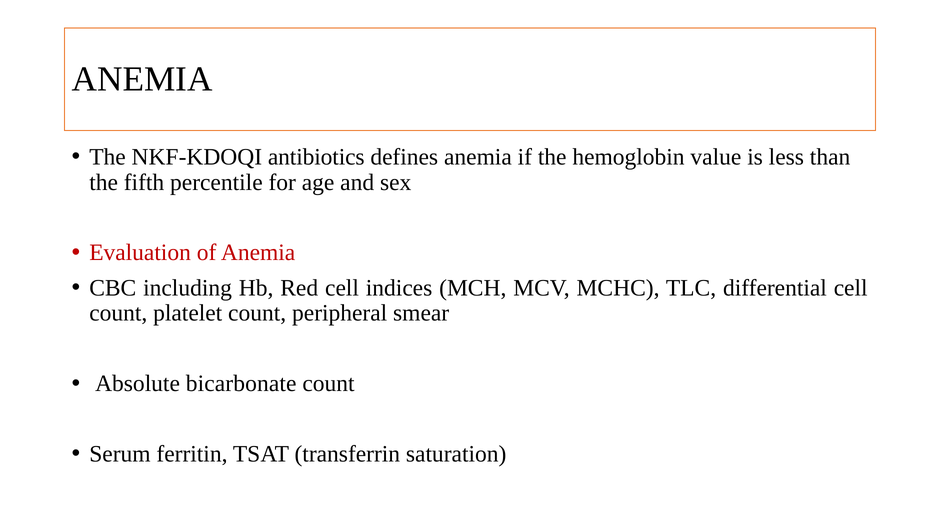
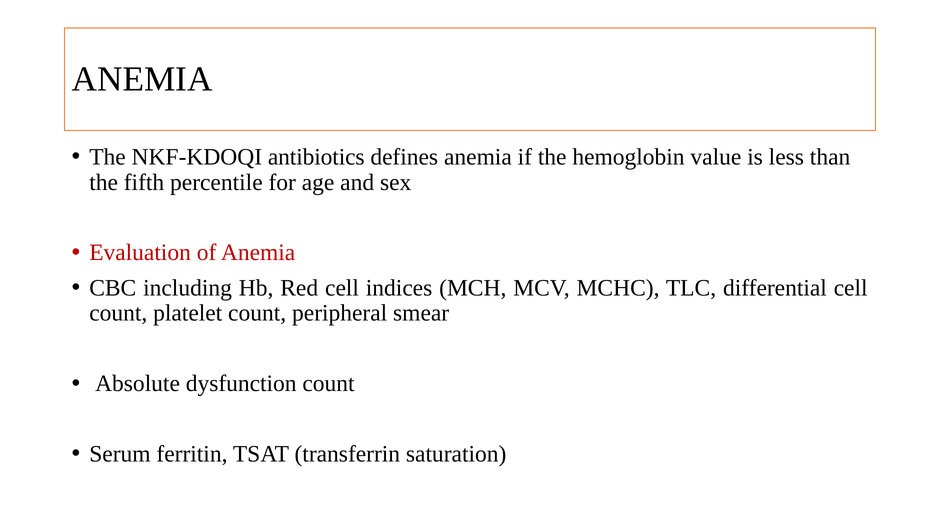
bicarbonate: bicarbonate -> dysfunction (241, 383)
